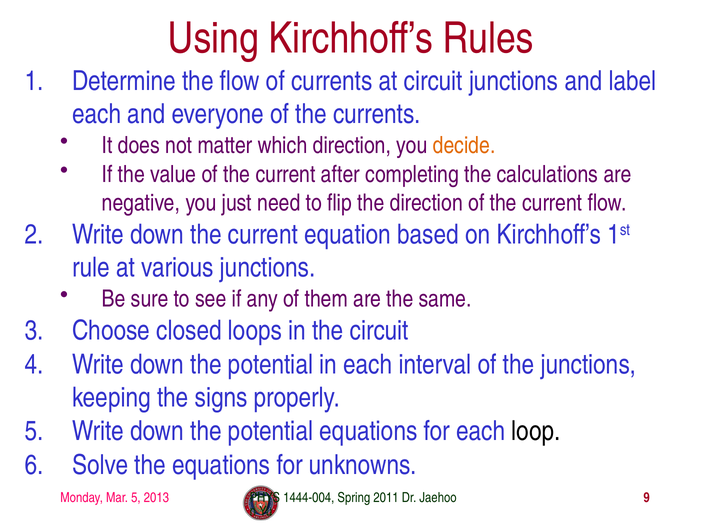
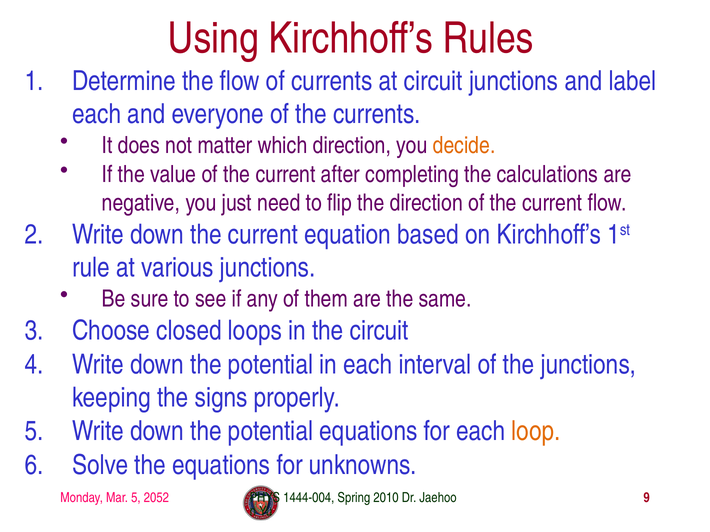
loop colour: black -> orange (536, 432)
2013: 2013 -> 2052 (156, 498)
2011: 2011 -> 2010 (386, 498)
